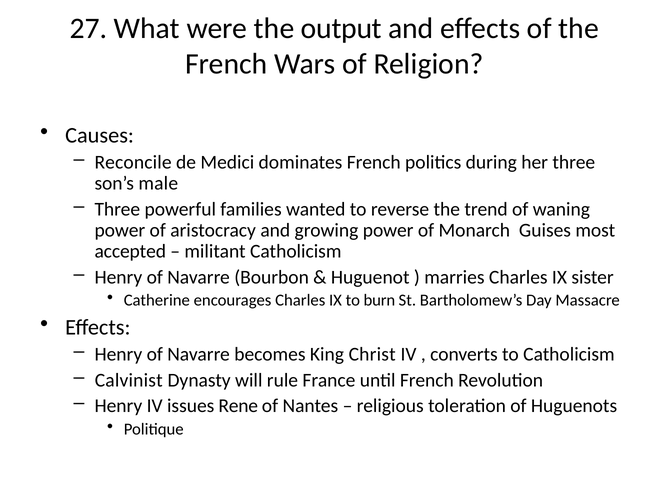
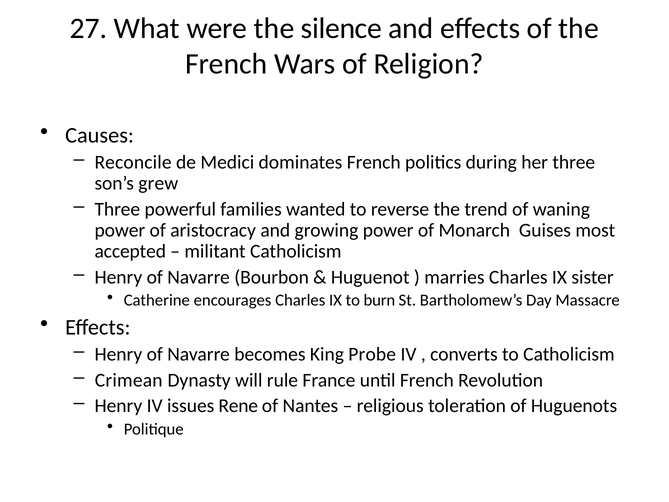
output: output -> silence (341, 28)
male: male -> grew (158, 183)
Christ: Christ -> Probe (372, 354)
Calvinist: Calvinist -> Crimean (129, 380)
